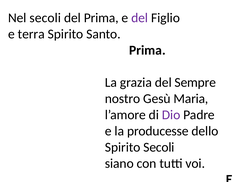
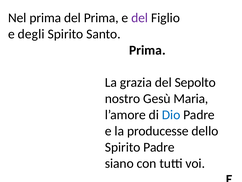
Nel secoli: secoli -> prima (45, 18)
terra: terra -> degli (31, 34)
Sempre: Sempre -> Sepolto (195, 82)
Dio colour: purple -> blue (171, 115)
Spirito Secoli: Secoli -> Padre (159, 147)
